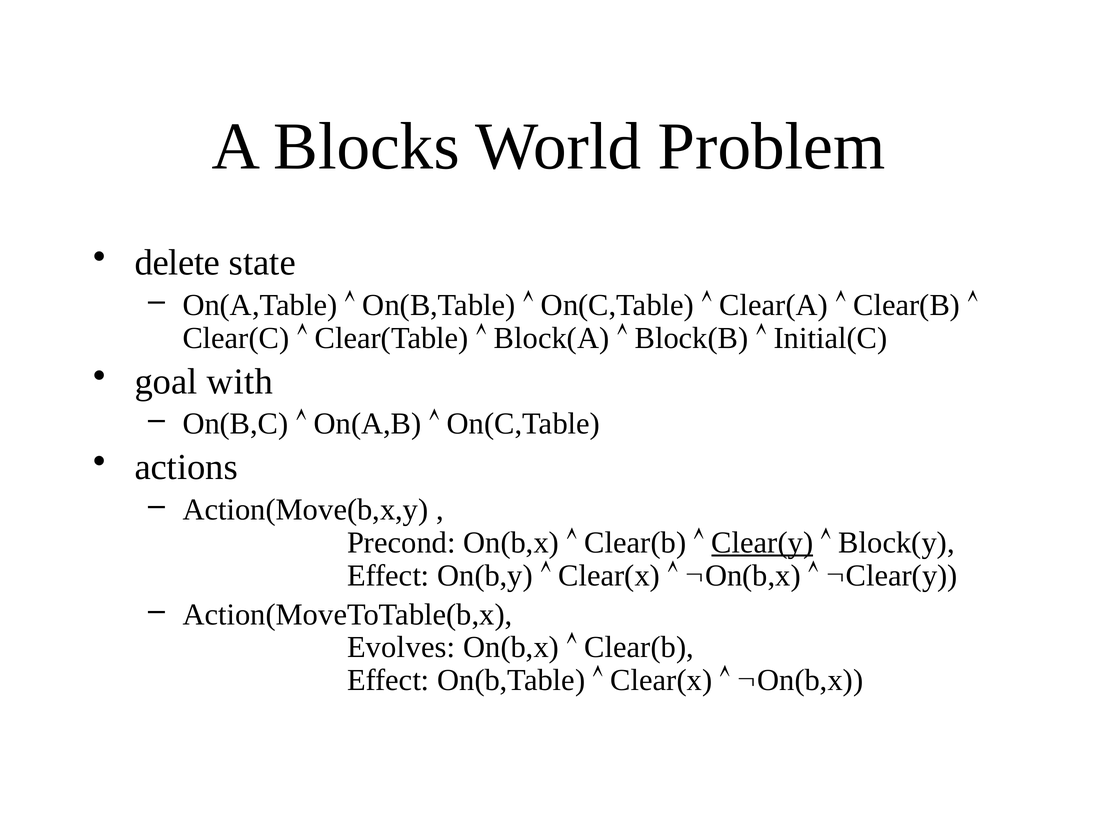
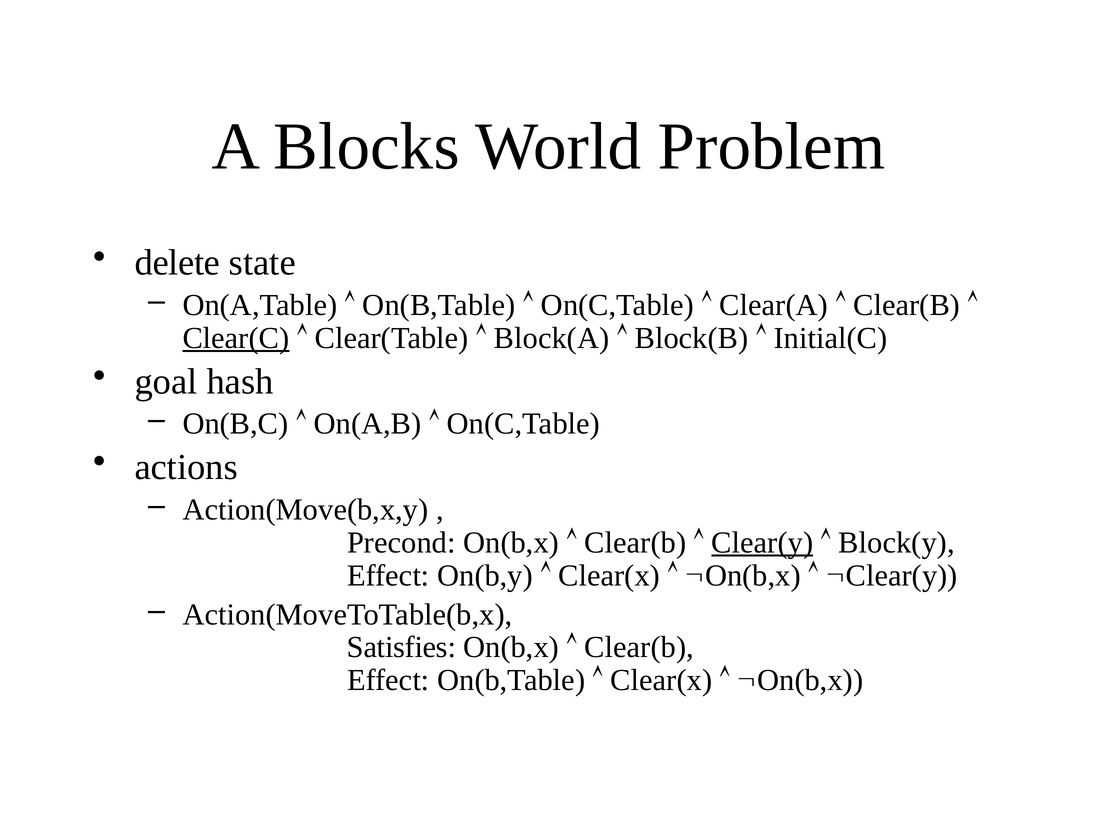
Clear(C underline: none -> present (236, 338)
with: with -> hash (240, 382)
Evolves: Evolves -> Satisfies (401, 648)
